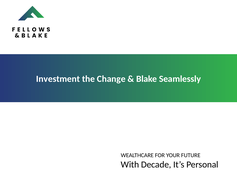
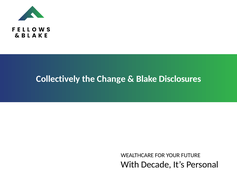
Investment: Investment -> Collectively (58, 79)
Seamlessly: Seamlessly -> Disclosures (180, 79)
